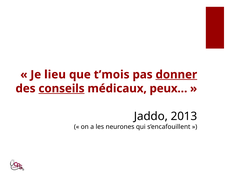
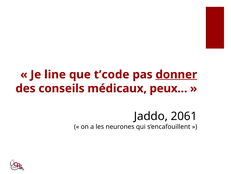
lieu: lieu -> line (55, 74)
t’mois: t’mois -> t’code (112, 74)
conseils underline: present -> none (62, 88)
2013: 2013 -> 2061 (184, 116)
